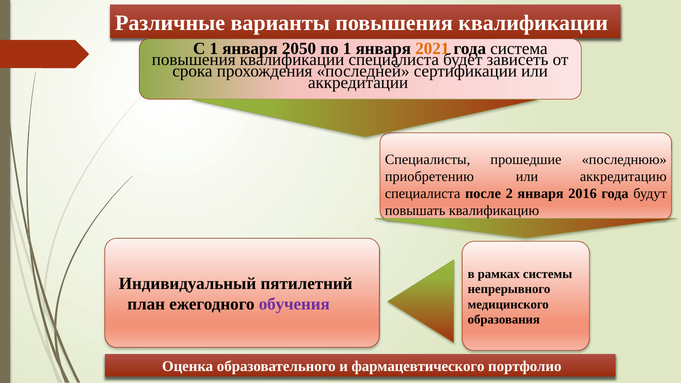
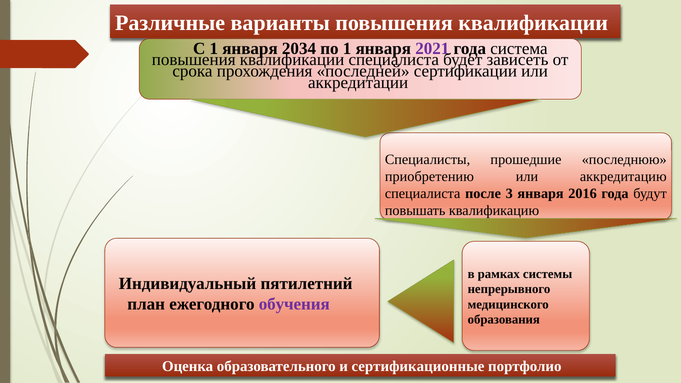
2050: 2050 -> 2034 (299, 49)
2021 colour: orange -> purple (432, 49)
2: 2 -> 3 (509, 194)
фармацевтического: фармацевтического -> сертификационные (418, 366)
